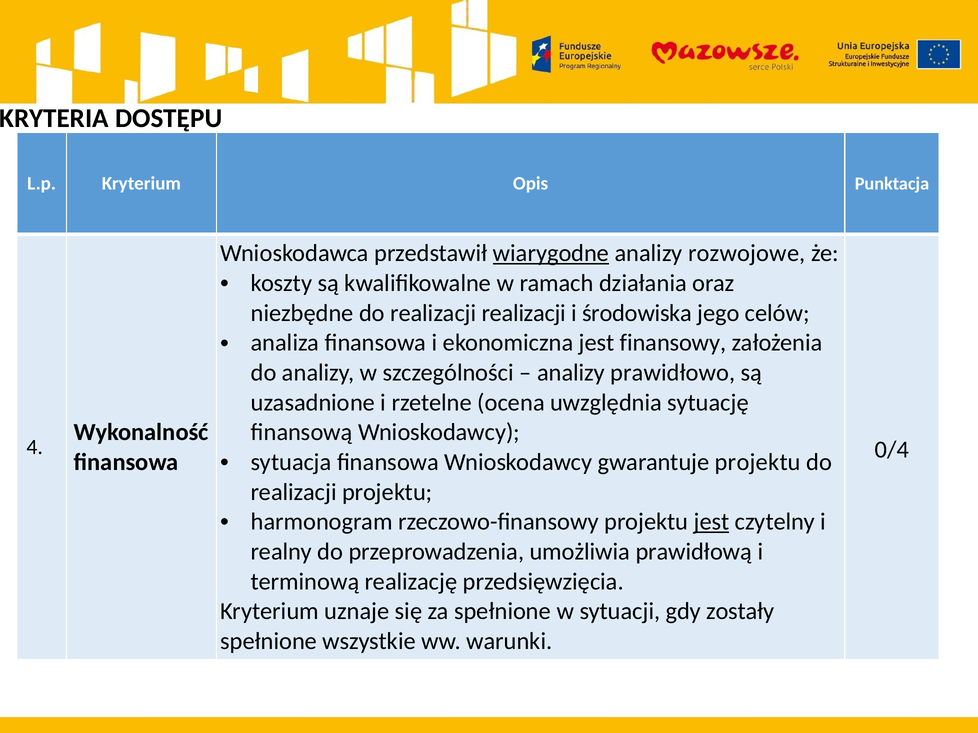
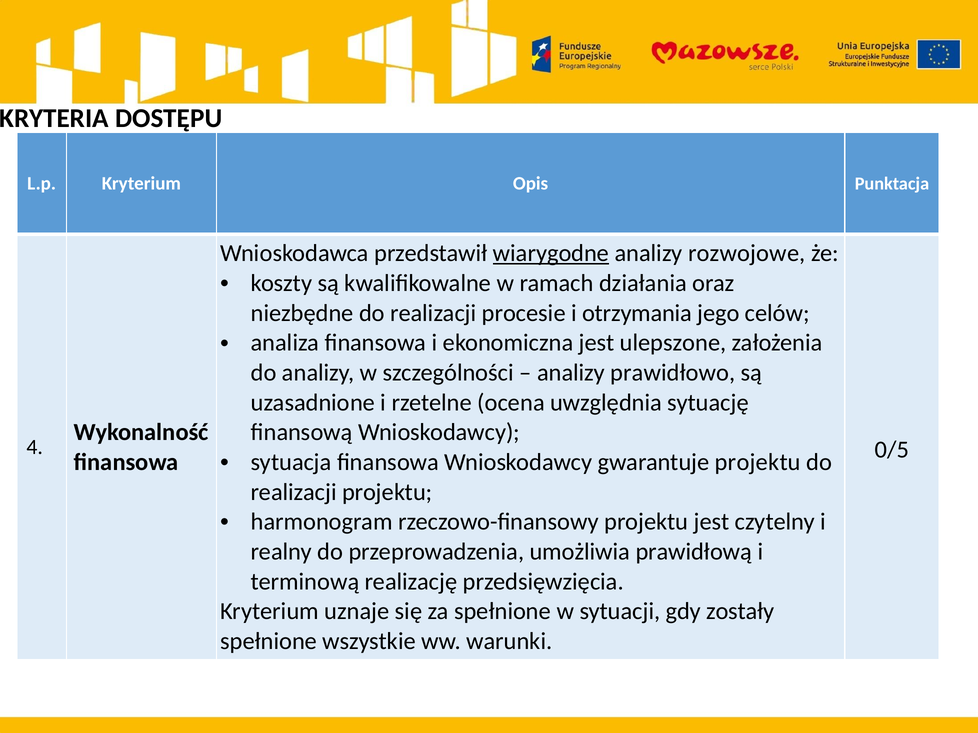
realizacji realizacji: realizacji -> procesie (524, 313)
środowiska: środowiska -> otrzymania (637, 313)
finansowy: finansowy -> ulepszone (673, 343)
0/4: 0/4 -> 0/5 (892, 450)
jest underline: present -> none (711, 522)
